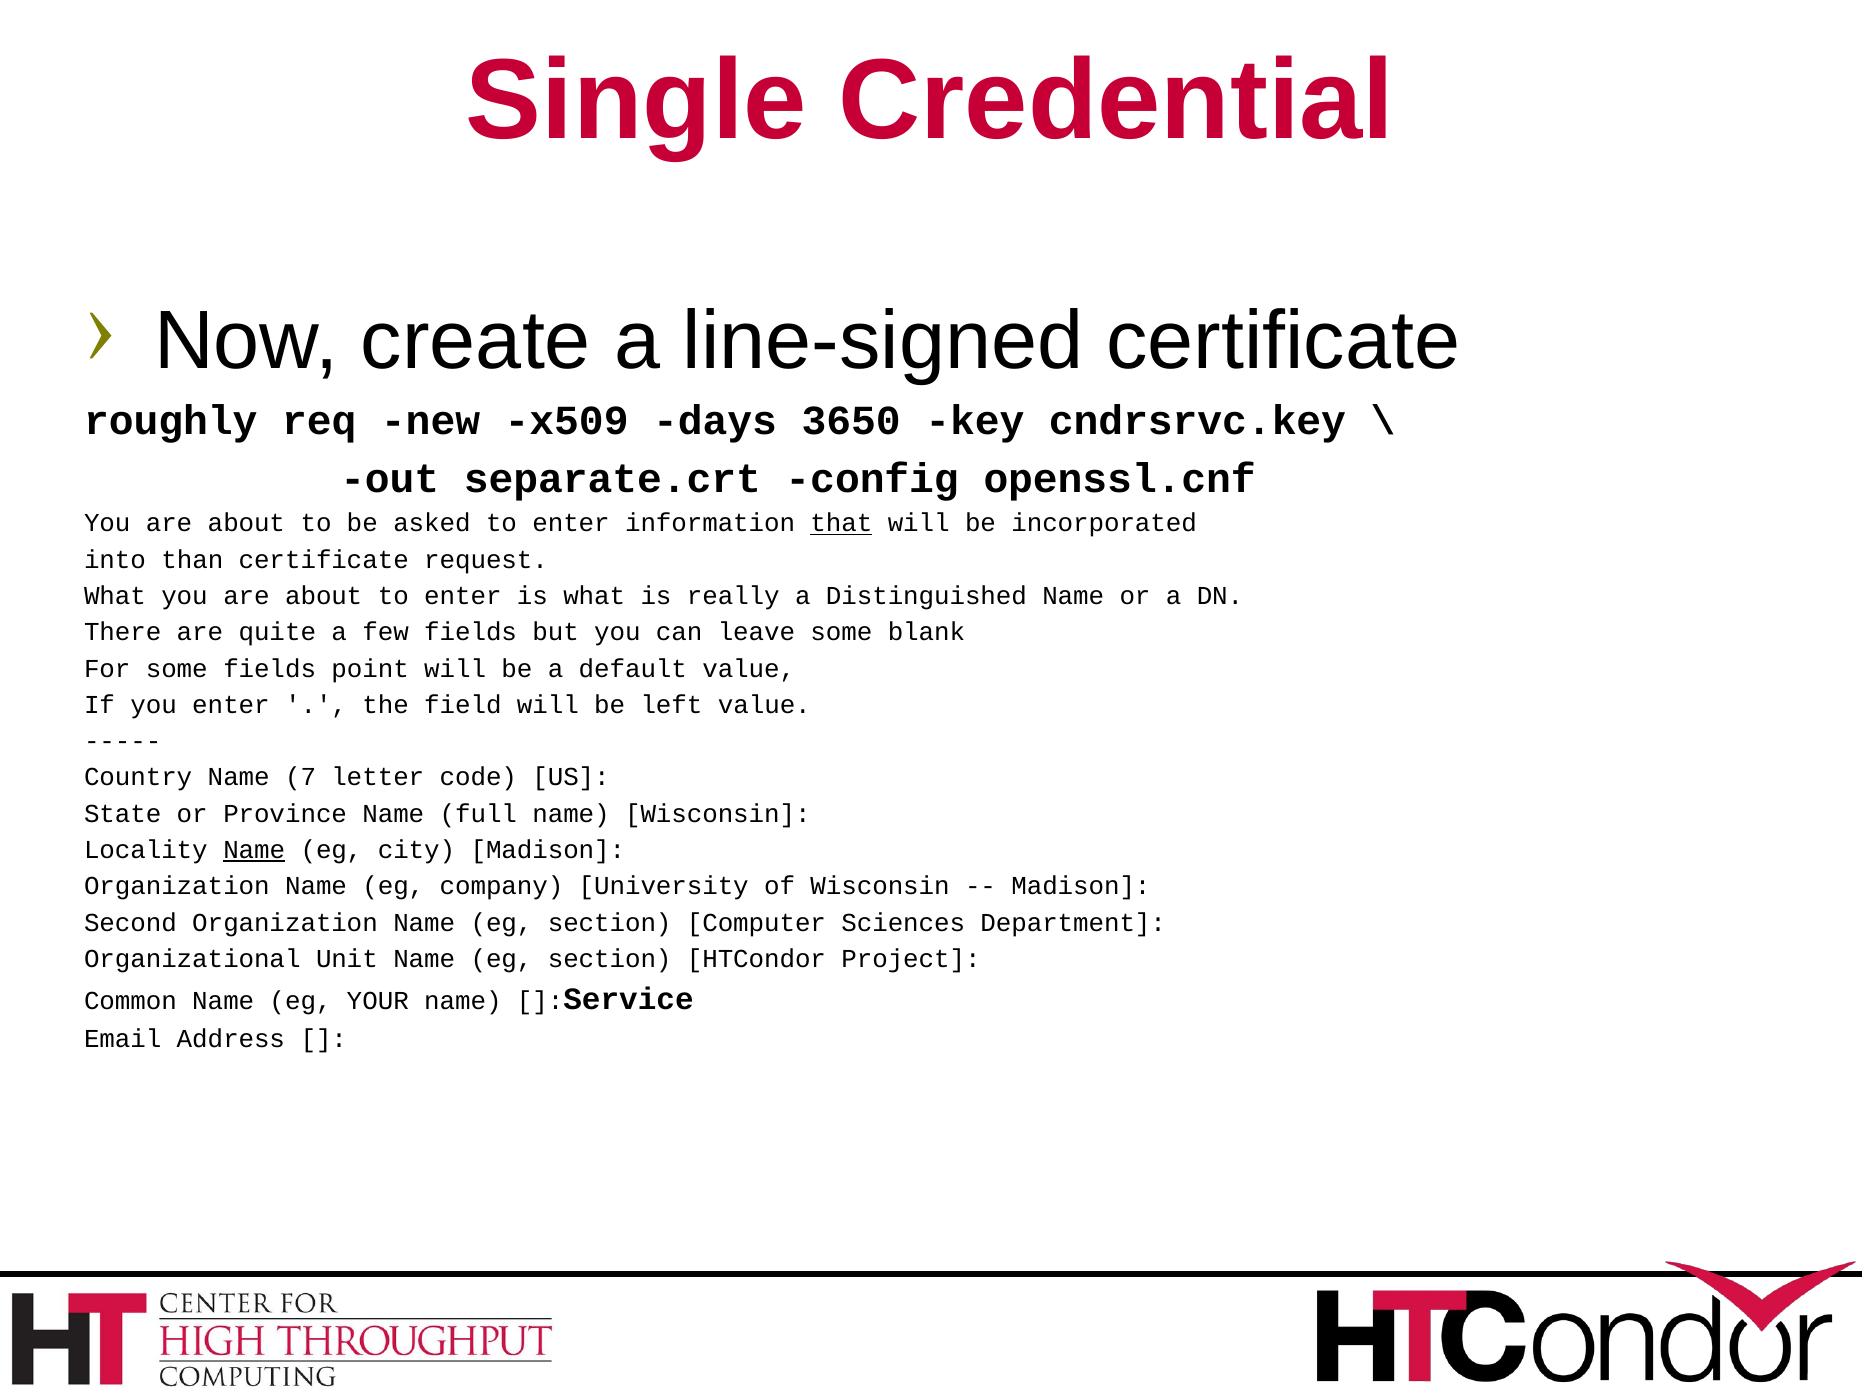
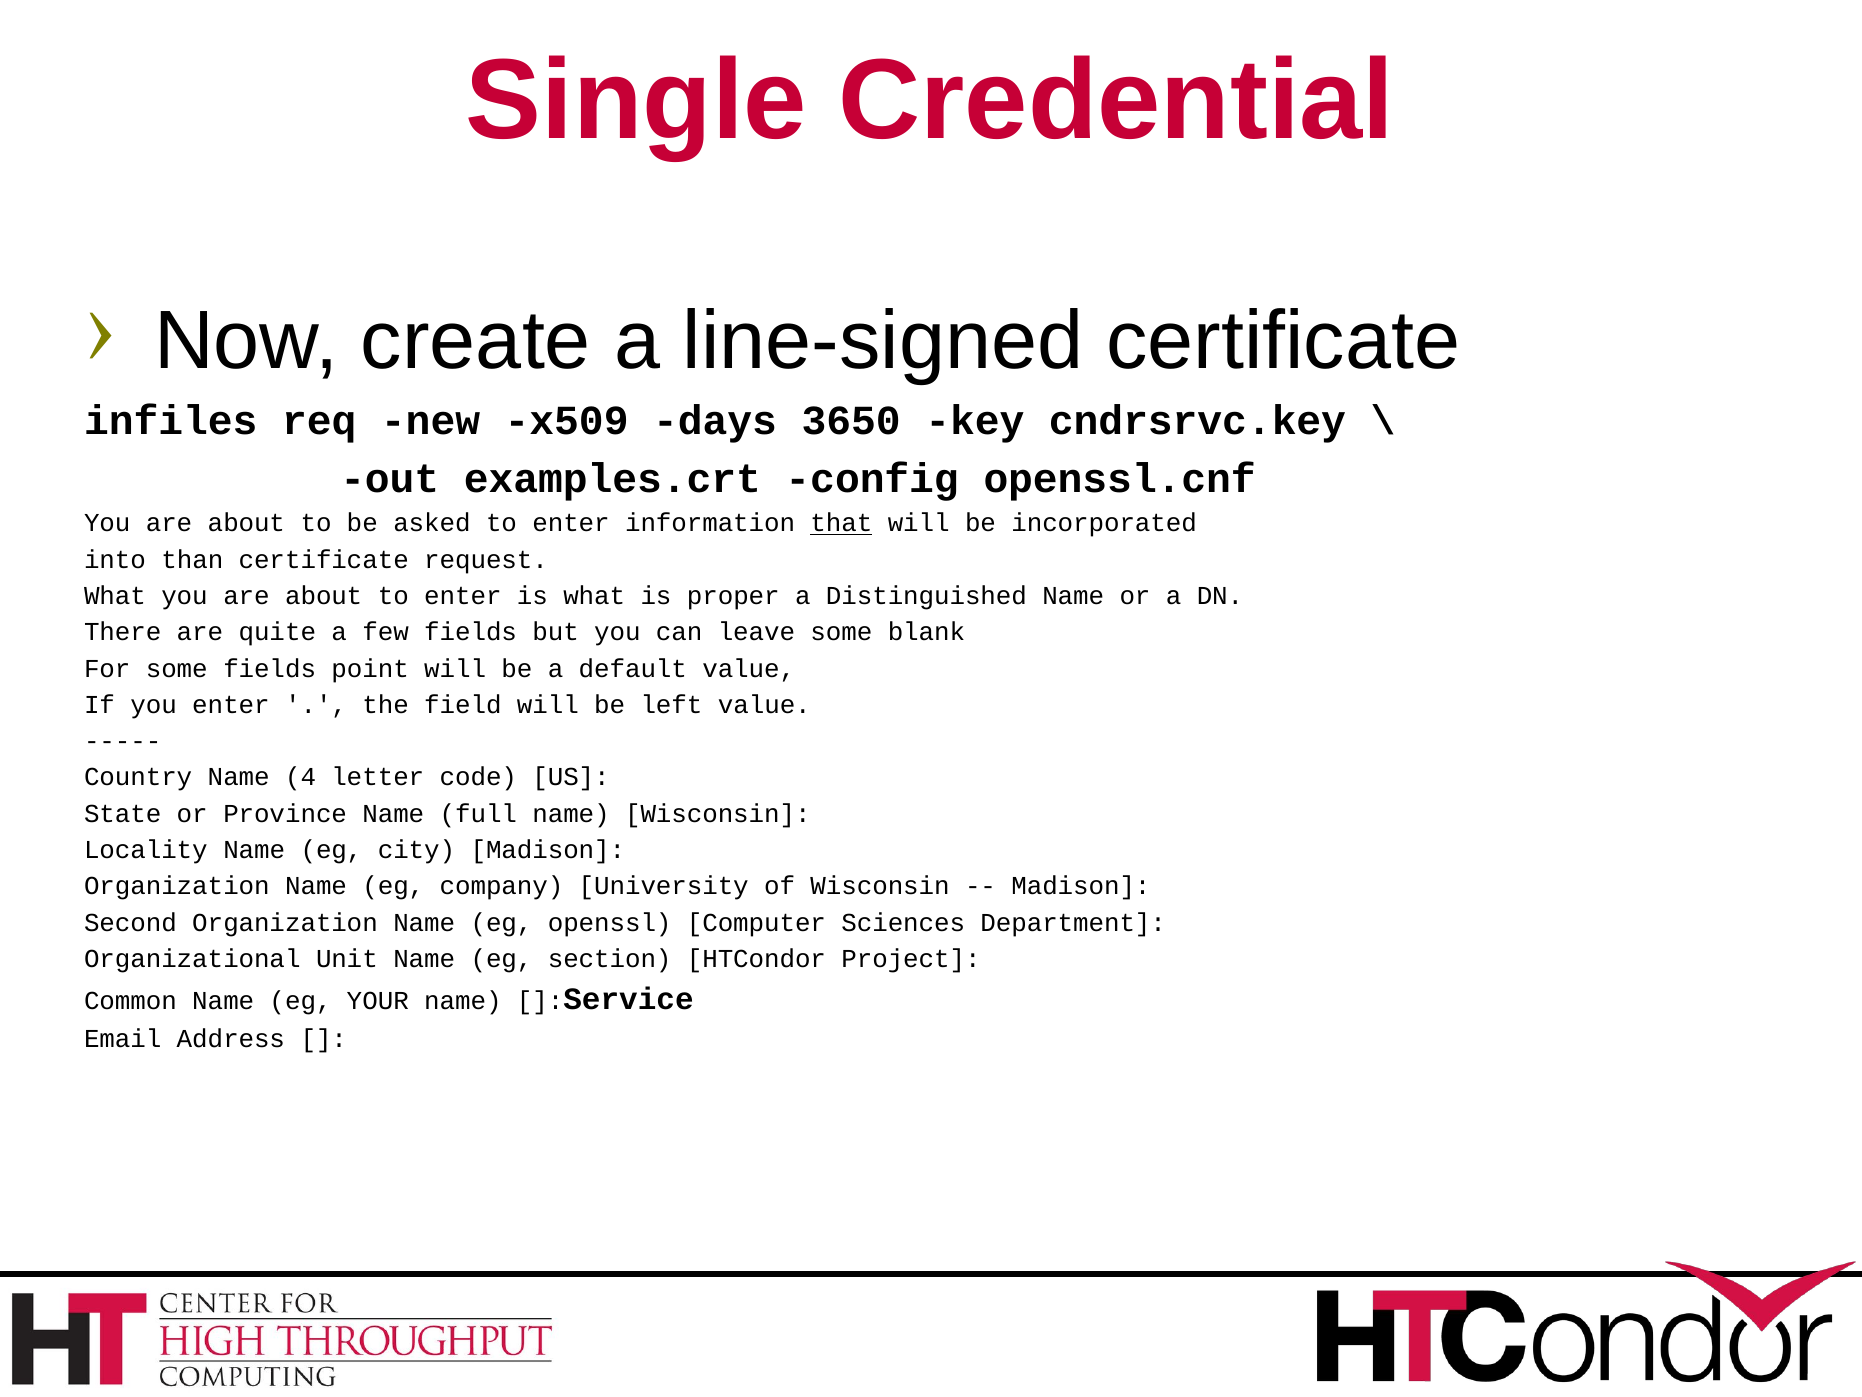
roughly: roughly -> infiles (171, 421)
separate.crt: separate.crt -> examples.crt (612, 479)
really: really -> proper (733, 596)
7: 7 -> 4 (301, 777)
Name underline: present -> none (254, 850)
Organization Name eg section: section -> openssl (610, 922)
